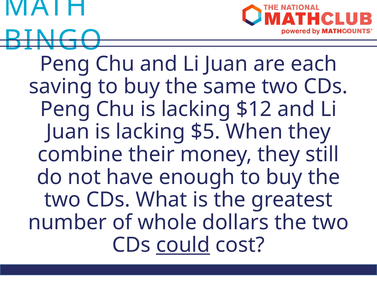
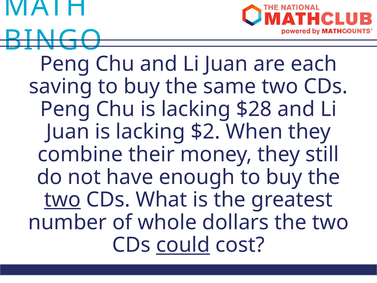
$12: $12 -> $28 (254, 109)
$5: $5 -> $2 (205, 132)
two underline: none -> present (62, 200)
